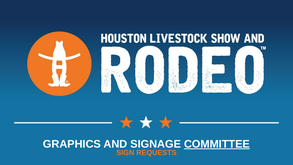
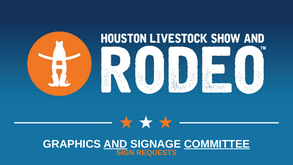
AND underline: none -> present (115, 144)
